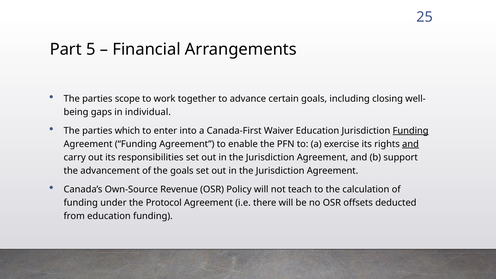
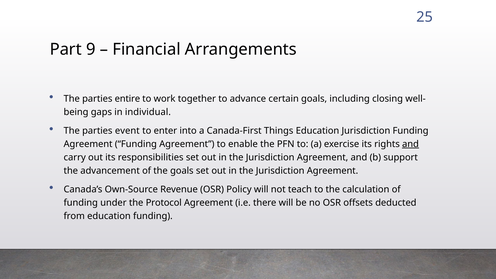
5: 5 -> 9 (91, 49)
scope: scope -> entire (127, 99)
which: which -> event (127, 131)
Waiver: Waiver -> Things (279, 131)
Funding underline: present -> none (411, 131)
